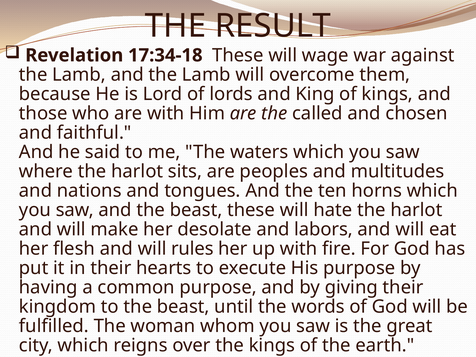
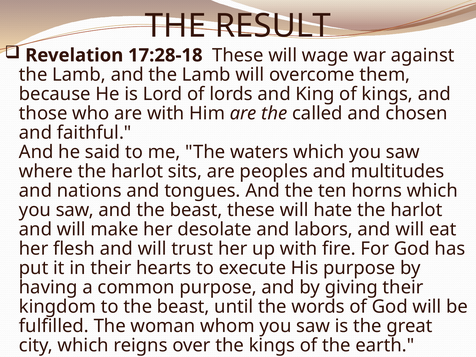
17:34-18: 17:34-18 -> 17:28-18 (165, 55)
rules: rules -> trust (192, 249)
